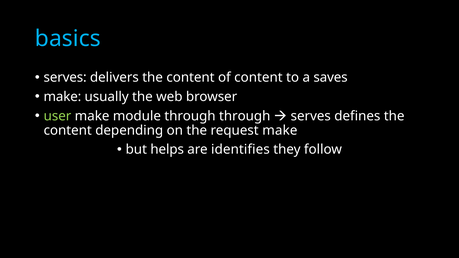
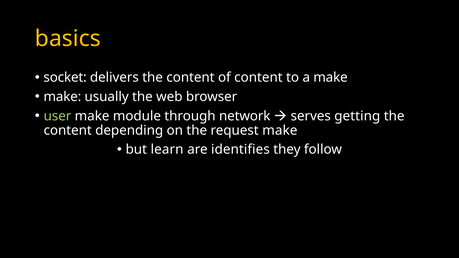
basics colour: light blue -> yellow (68, 39)
serves: serves -> socket (65, 78)
a saves: saves -> make (331, 78)
through through: through -> network (245, 116)
defines: defines -> getting (357, 116)
helps: helps -> learn (167, 150)
